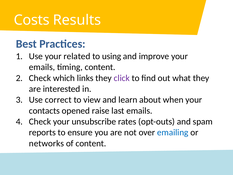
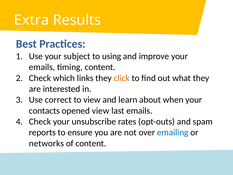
Costs: Costs -> Extra (32, 20)
related: related -> subject (77, 56)
click colour: purple -> orange (122, 78)
opened raise: raise -> view (101, 111)
